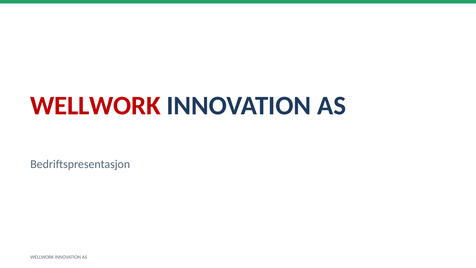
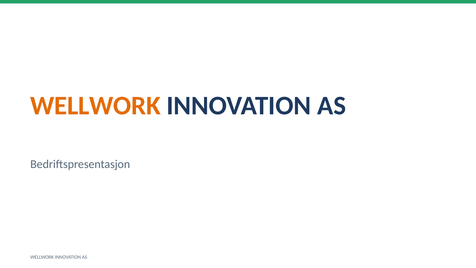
WELLWORK colour: red -> orange (95, 106)
